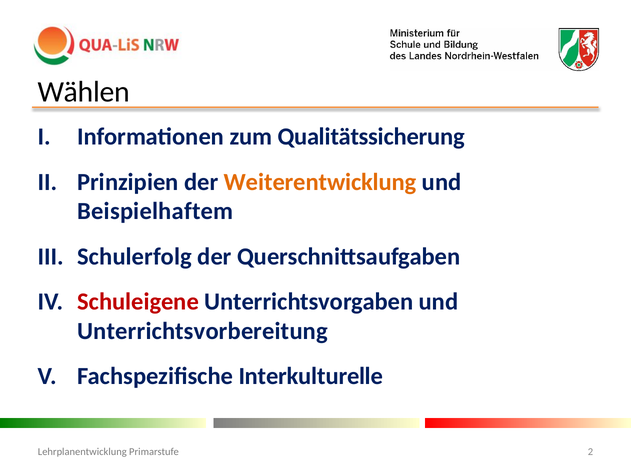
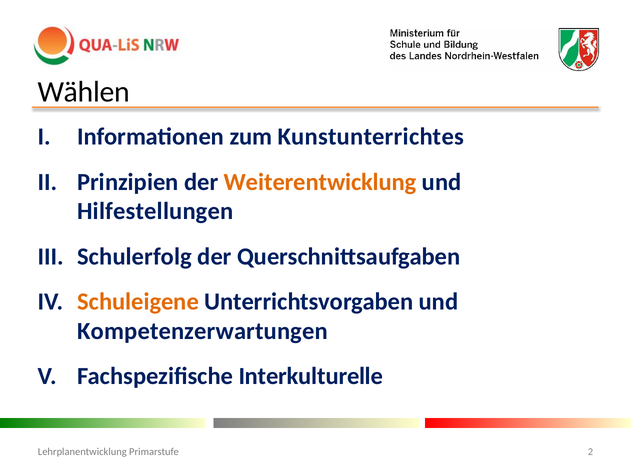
Qualitätssicherung: Qualitätssicherung -> Kunstunterrichtes (371, 137)
Beispielhaftem: Beispielhaftem -> Hilfestellungen (155, 211)
Schuleigene colour: red -> orange (138, 302)
Unterrichtsvorbereitung: Unterrichtsvorbereitung -> Kompetenzerwartungen (203, 331)
